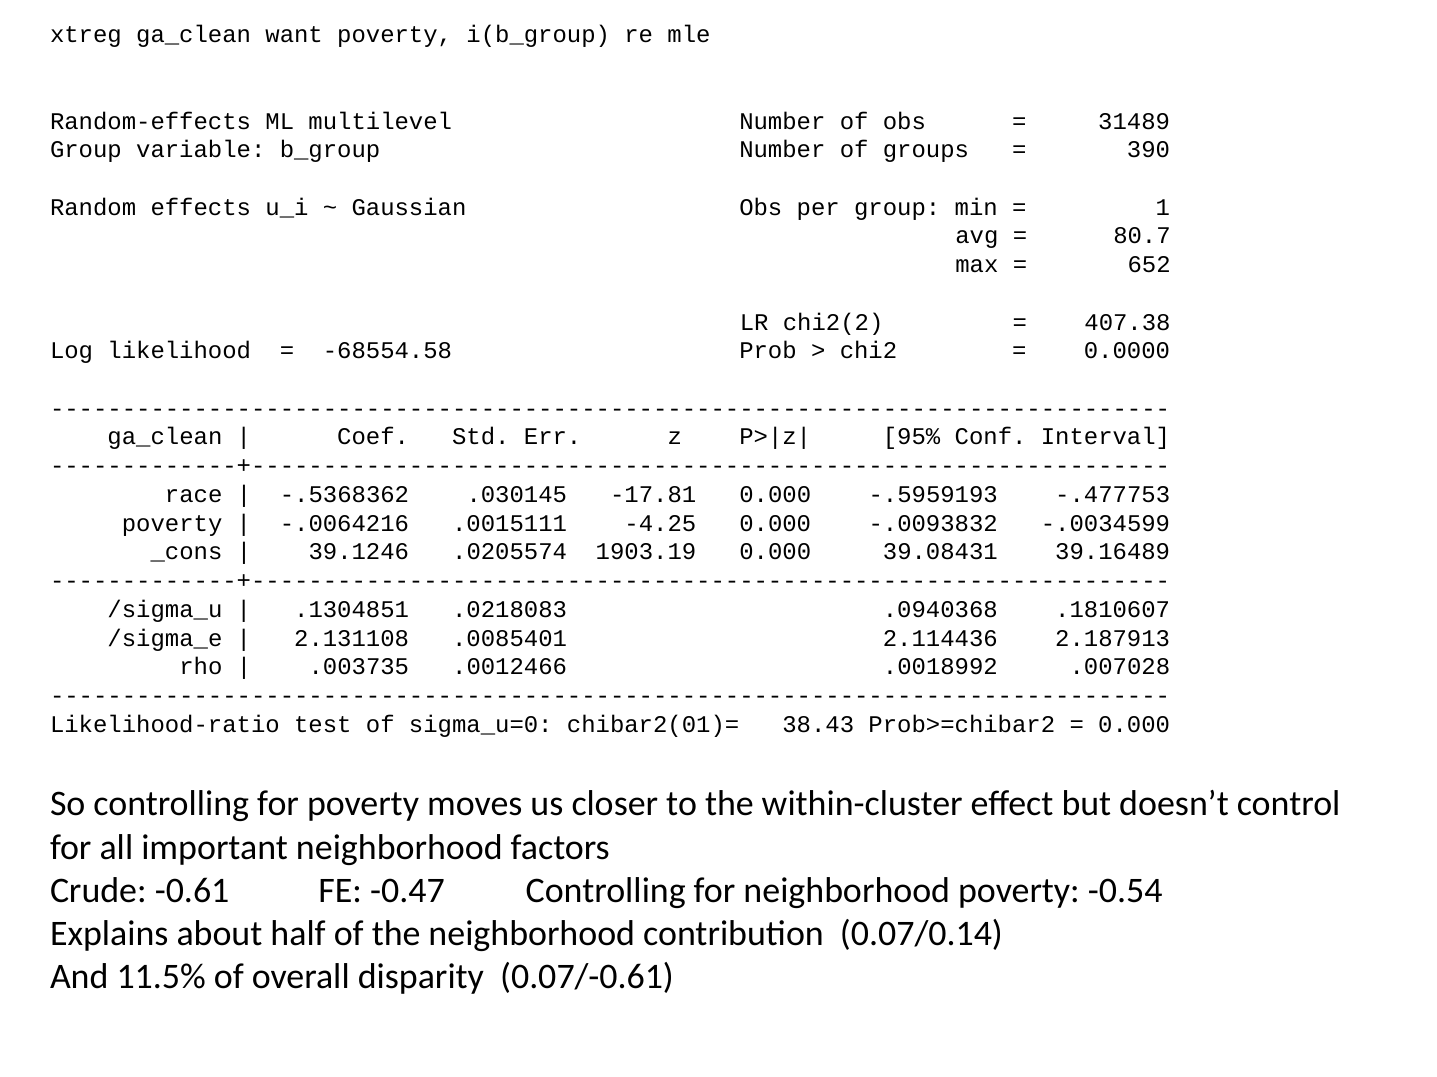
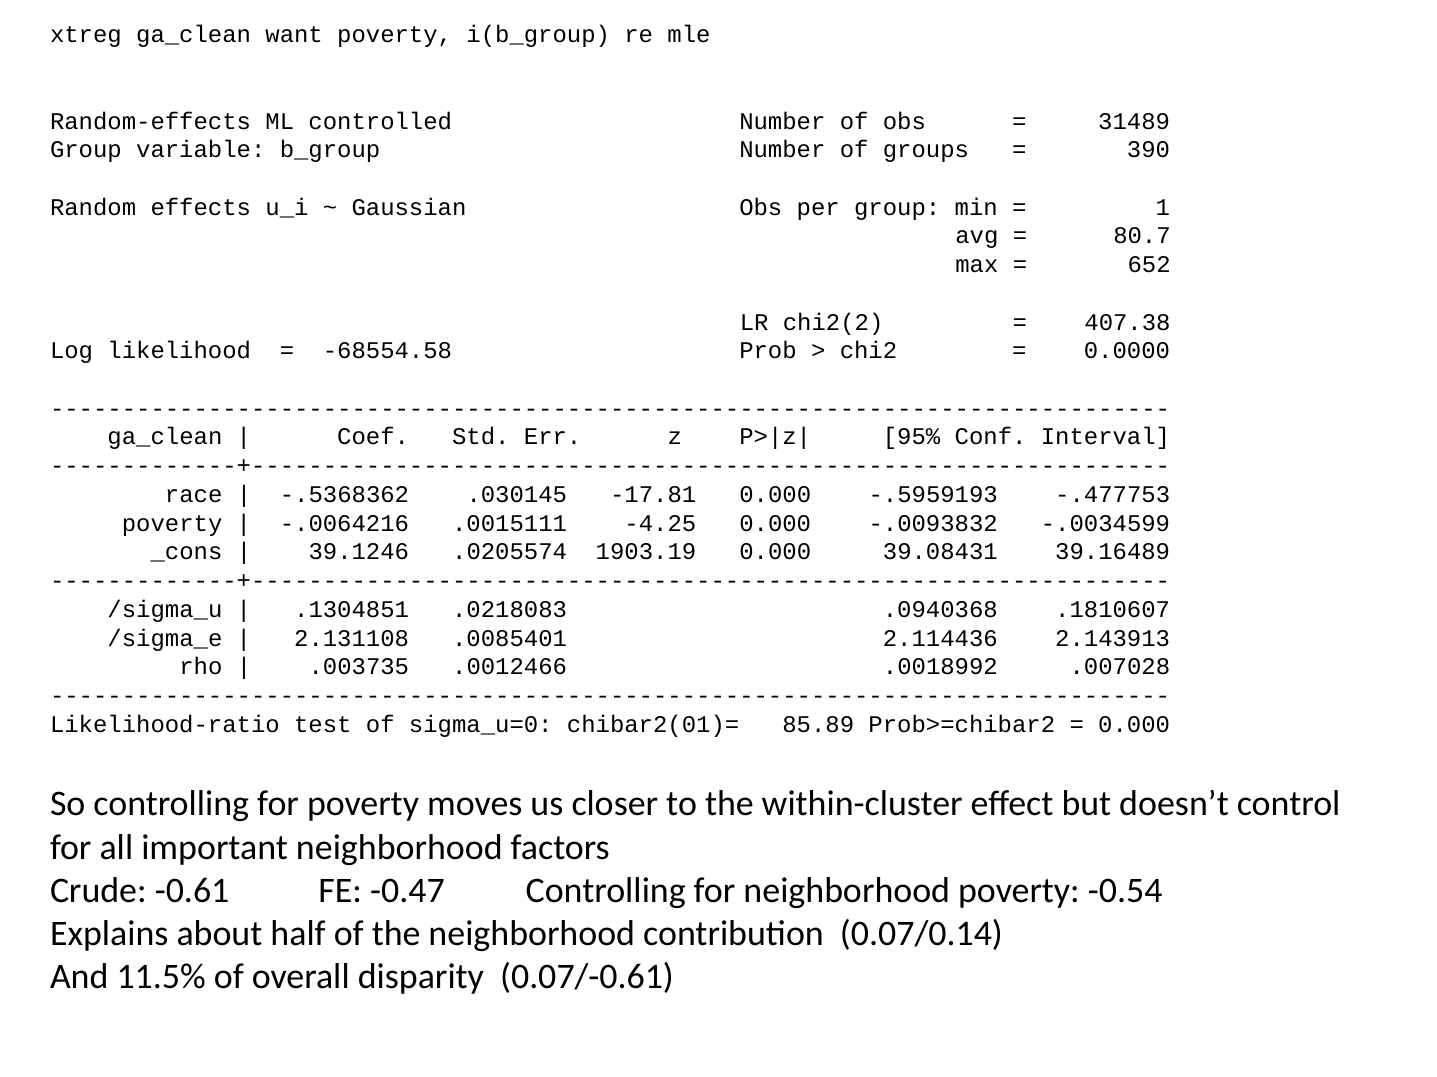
multilevel: multilevel -> controlled (380, 121)
2.187913: 2.187913 -> 2.143913 (1113, 639)
38.43: 38.43 -> 85.89 (818, 725)
